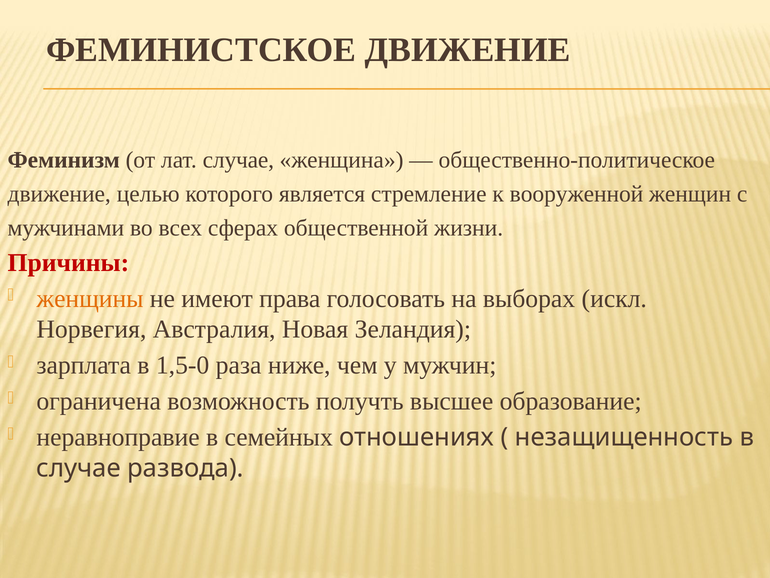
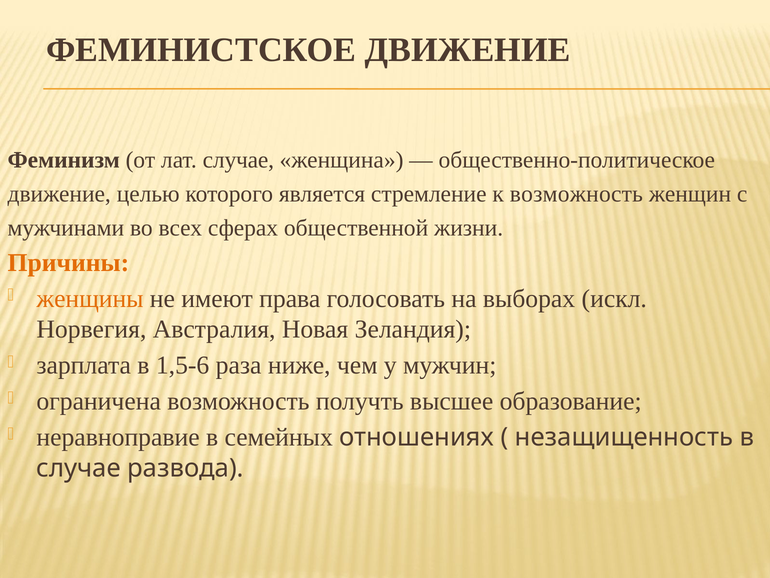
к вооруженной: вооруженной -> возможность (576, 194)
Причины colour: red -> orange (68, 262)
1,5-0: 1,5-0 -> 1,5-6 (183, 365)
